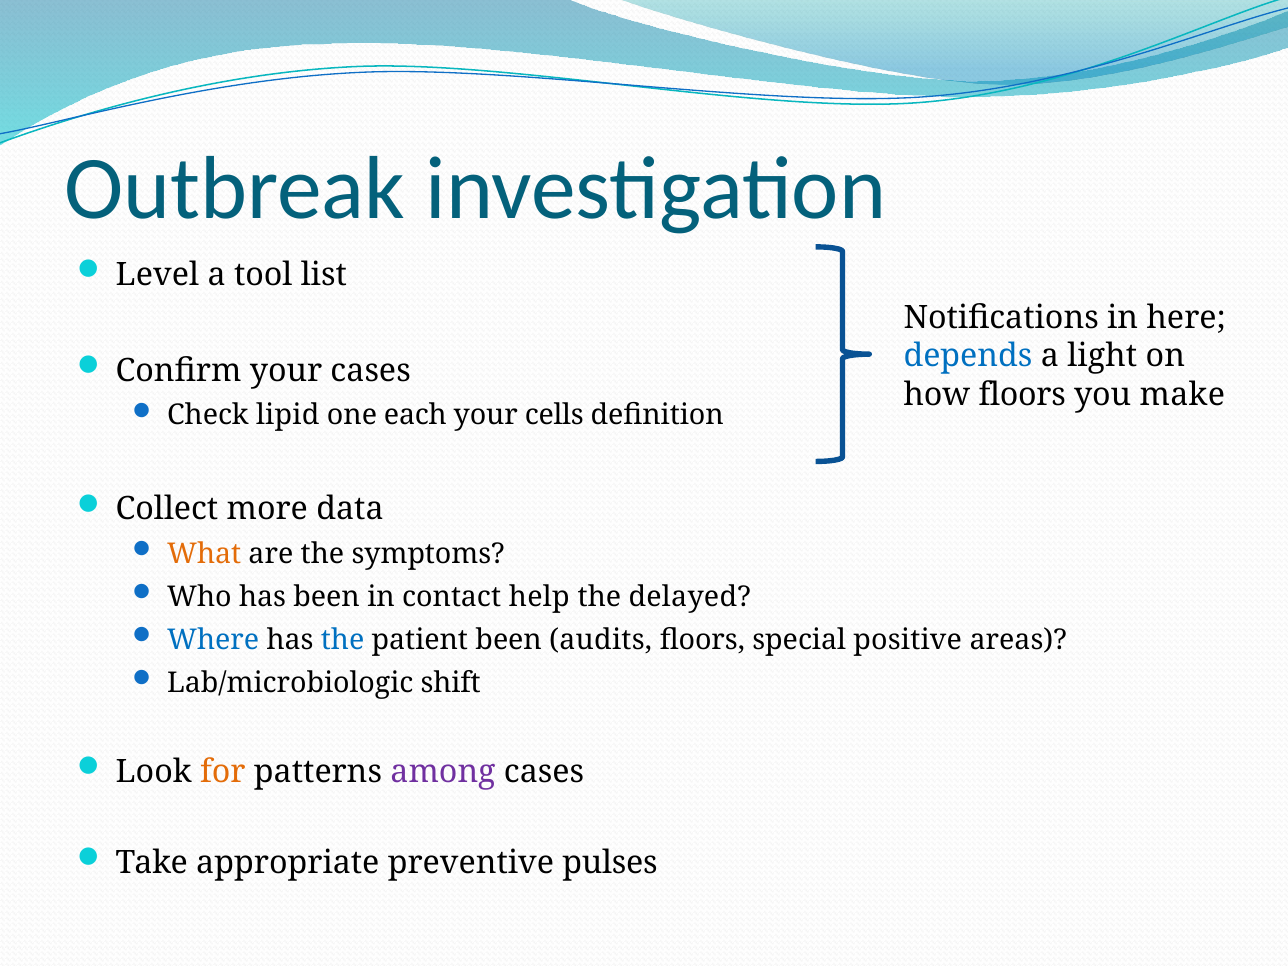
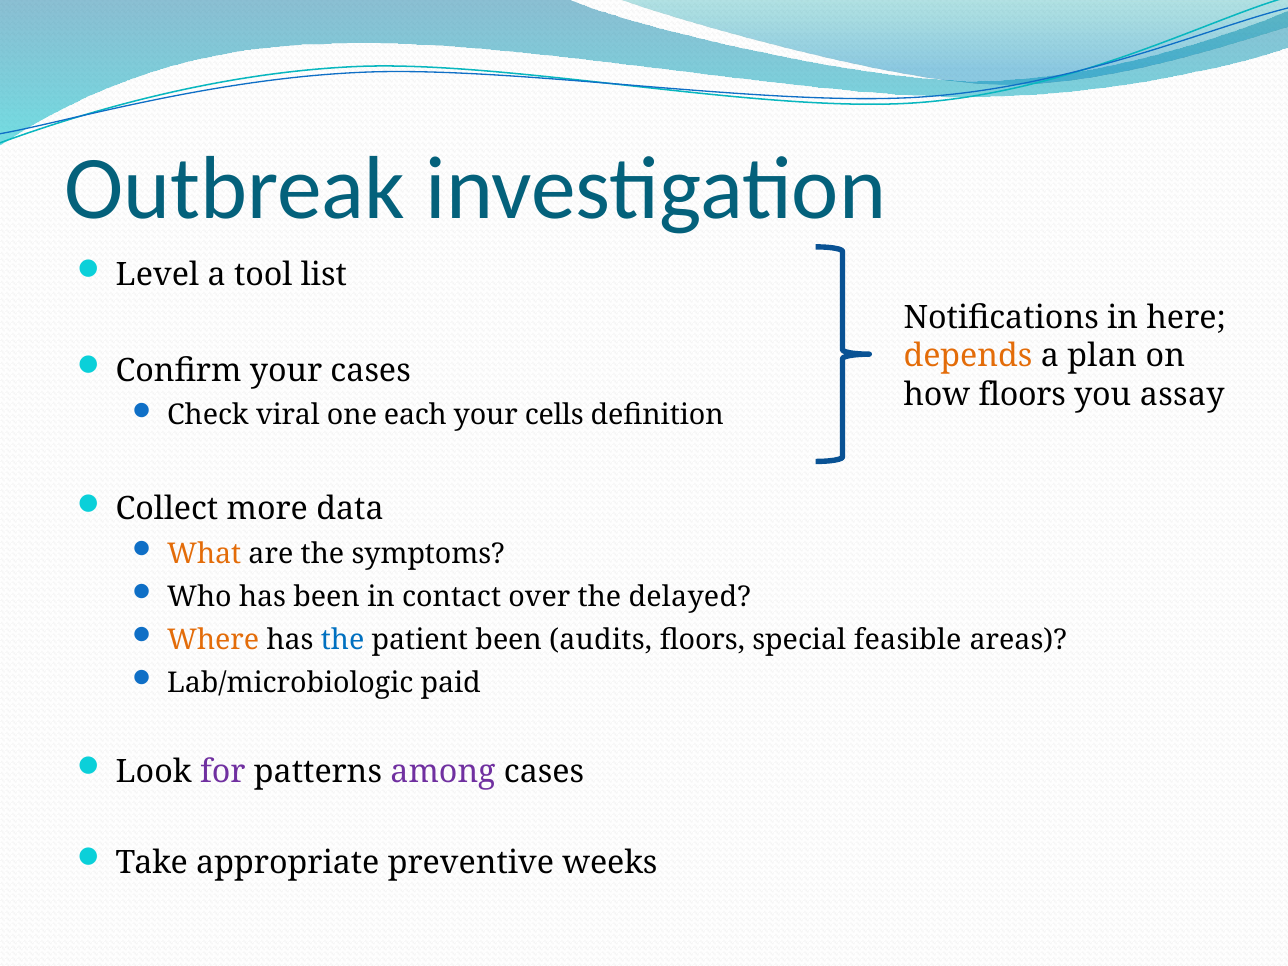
depends colour: blue -> orange (968, 356)
light: light -> plan (1102, 356)
make: make -> assay (1182, 395)
lipid: lipid -> viral (288, 415)
help: help -> over (539, 597)
Where colour: blue -> orange (213, 640)
positive: positive -> feasible (908, 640)
shift: shift -> paid (451, 683)
for colour: orange -> purple (223, 772)
pulses: pulses -> weeks (610, 863)
